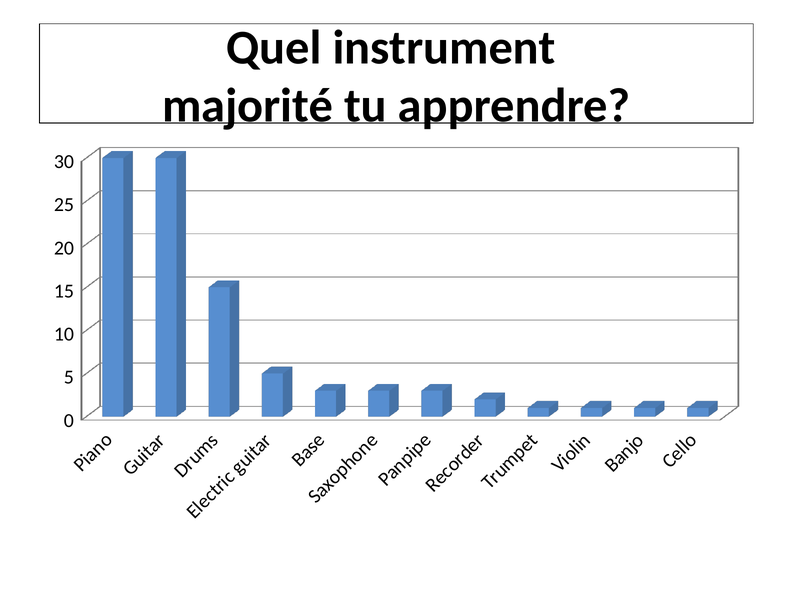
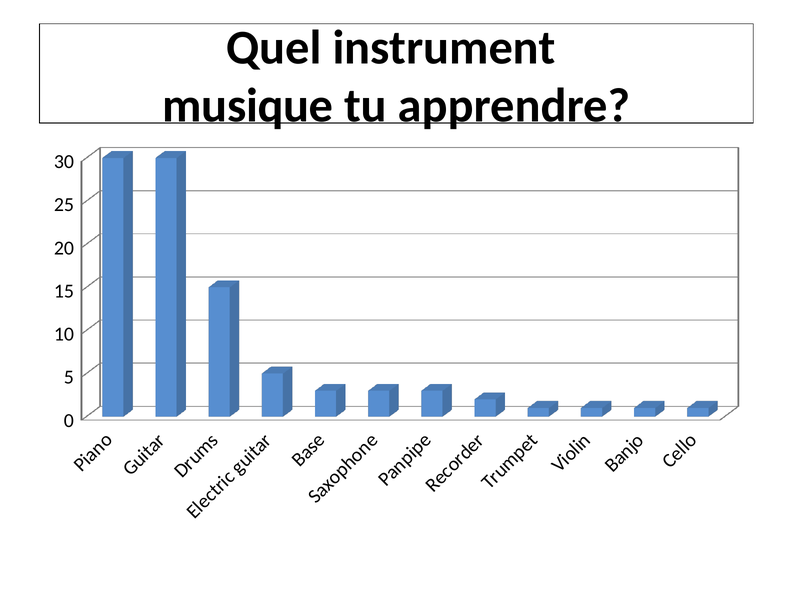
majorité: majorité -> musique (248, 106)
